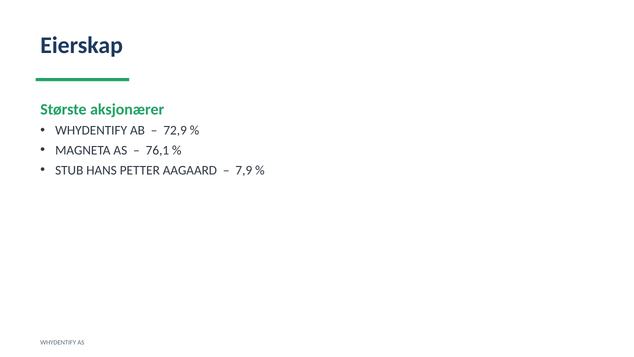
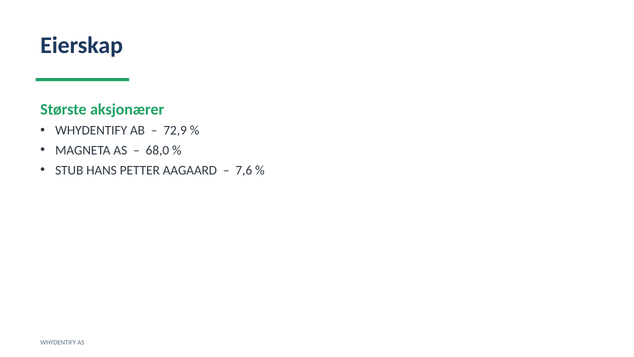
76,1: 76,1 -> 68,0 (157, 150)
7,9: 7,9 -> 7,6 (244, 170)
